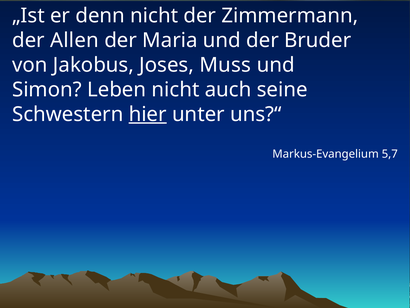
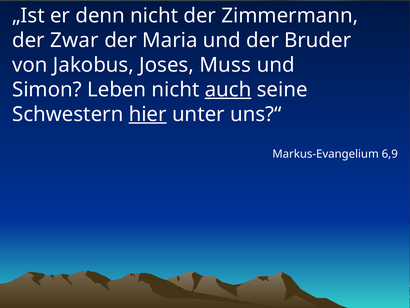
Allen: Allen -> Zwar (74, 40)
auch underline: none -> present (228, 89)
5,7: 5,7 -> 6,9 (390, 154)
